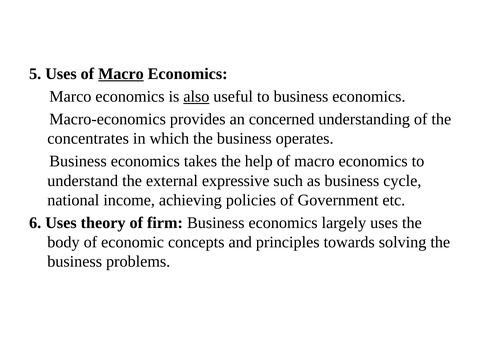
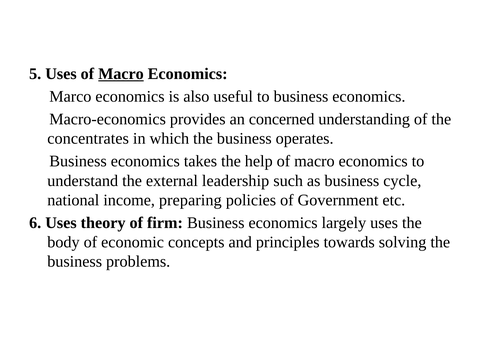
also underline: present -> none (196, 97)
expressive: expressive -> leadership (236, 181)
achieving: achieving -> preparing (190, 200)
